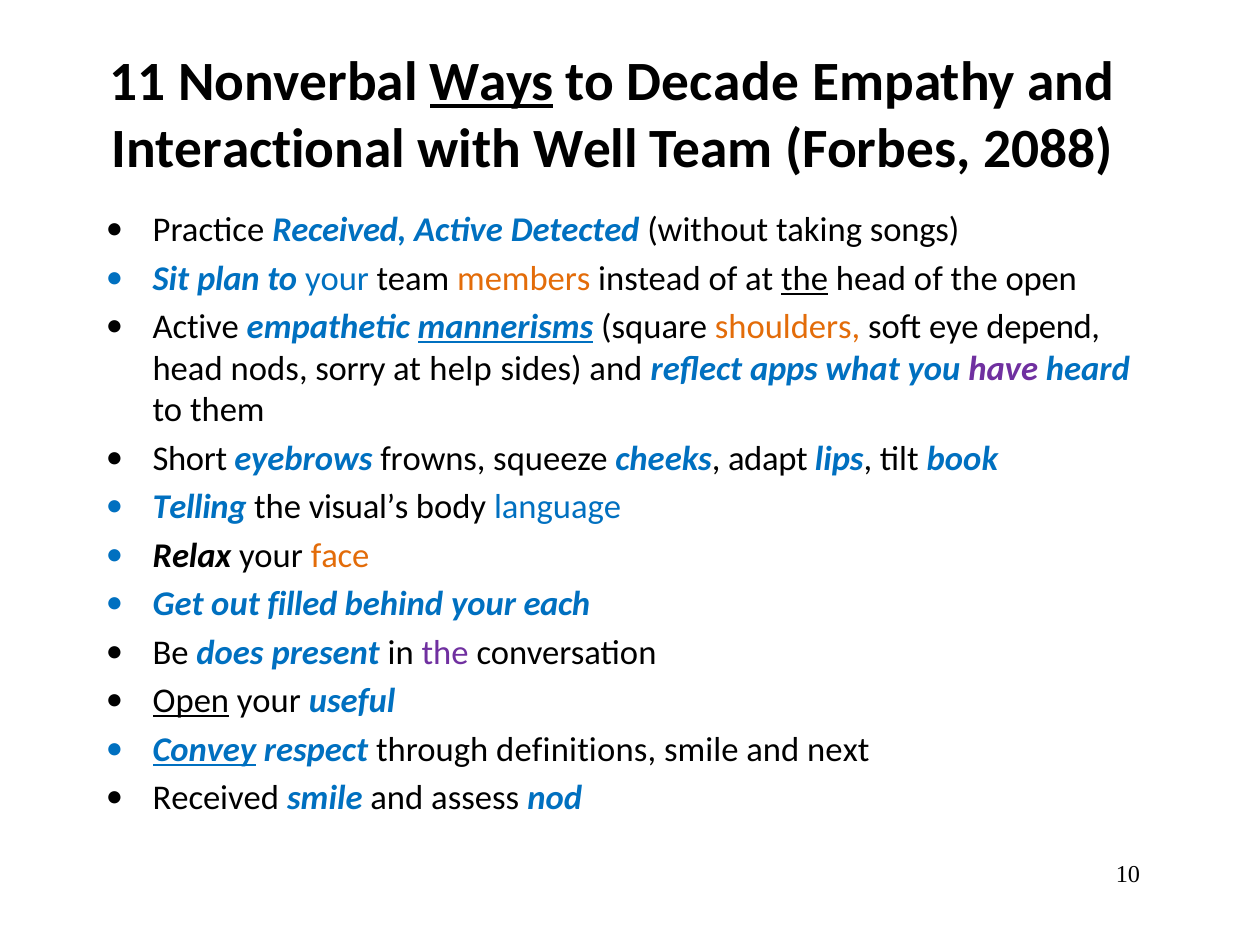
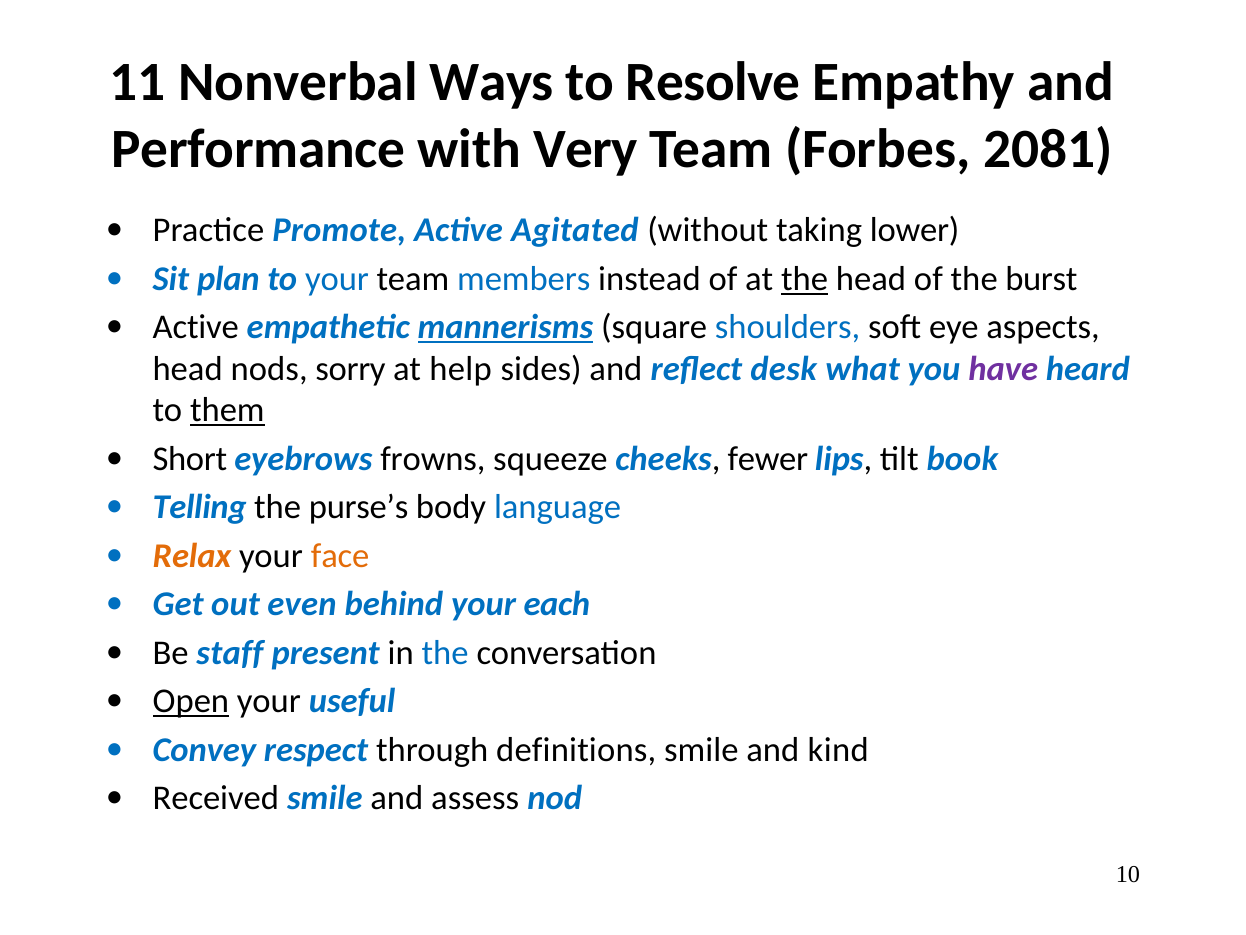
Ways underline: present -> none (492, 82)
Decade: Decade -> Resolve (713, 82)
Interactional: Interactional -> Performance (258, 149)
Well: Well -> Very (586, 149)
2088: 2088 -> 2081 (1048, 149)
Practice Received: Received -> Promote (339, 230)
Detected: Detected -> Agitated (575, 230)
songs: songs -> lower (915, 230)
members colour: orange -> blue (524, 279)
the open: open -> burst (1041, 279)
shoulders colour: orange -> blue (788, 327)
depend: depend -> aspects (1043, 327)
apps: apps -> desk (784, 369)
them underline: none -> present (227, 410)
adapt: adapt -> fewer (768, 459)
visual’s: visual’s -> purse’s (359, 507)
Relax colour: black -> orange (192, 556)
filled: filled -> even (302, 604)
does: does -> staff (230, 653)
the colour: purple -> blue (445, 653)
Convey underline: present -> none (204, 749)
next: next -> kind (838, 749)
